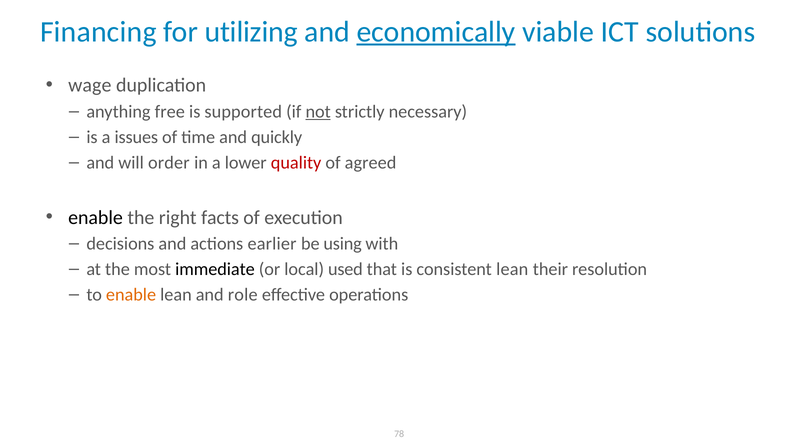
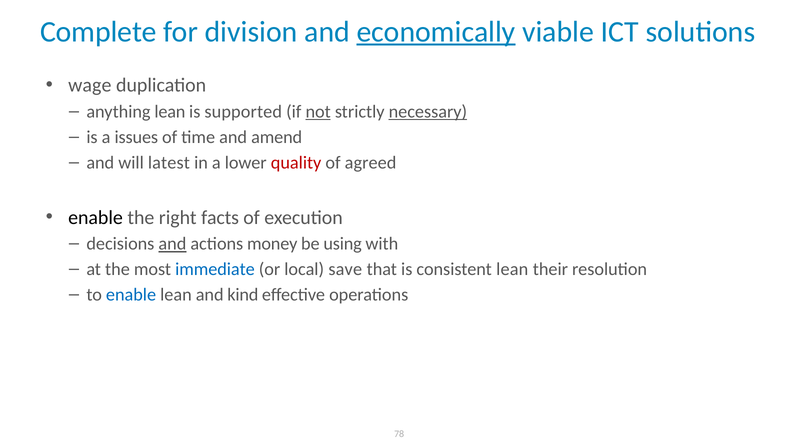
Financing: Financing -> Complete (98, 32)
utilizing: utilizing -> division (251, 32)
anything free: free -> lean (170, 111)
necessary underline: none -> present (428, 111)
quickly: quickly -> amend (277, 137)
order: order -> latest (169, 163)
and underline: none -> present (172, 244)
earlier: earlier -> money (272, 244)
immediate colour: black -> blue (215, 269)
used: used -> save (345, 269)
enable colour: orange -> blue (131, 295)
role: role -> kind (243, 295)
